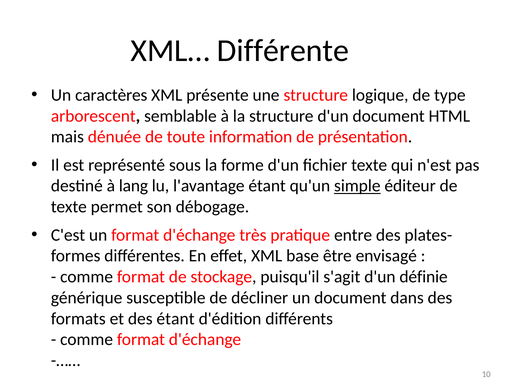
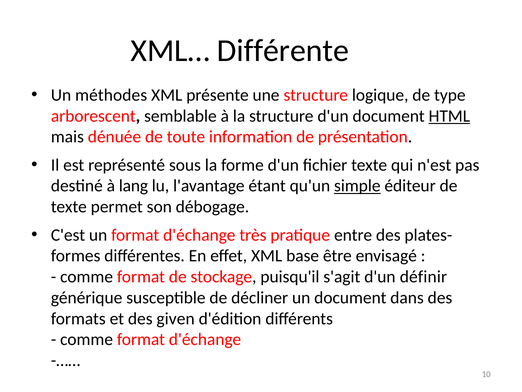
caractères: caractères -> méthodes (111, 95)
HTML underline: none -> present (449, 116)
définie: définie -> définir (423, 276)
des étant: étant -> given (176, 318)
